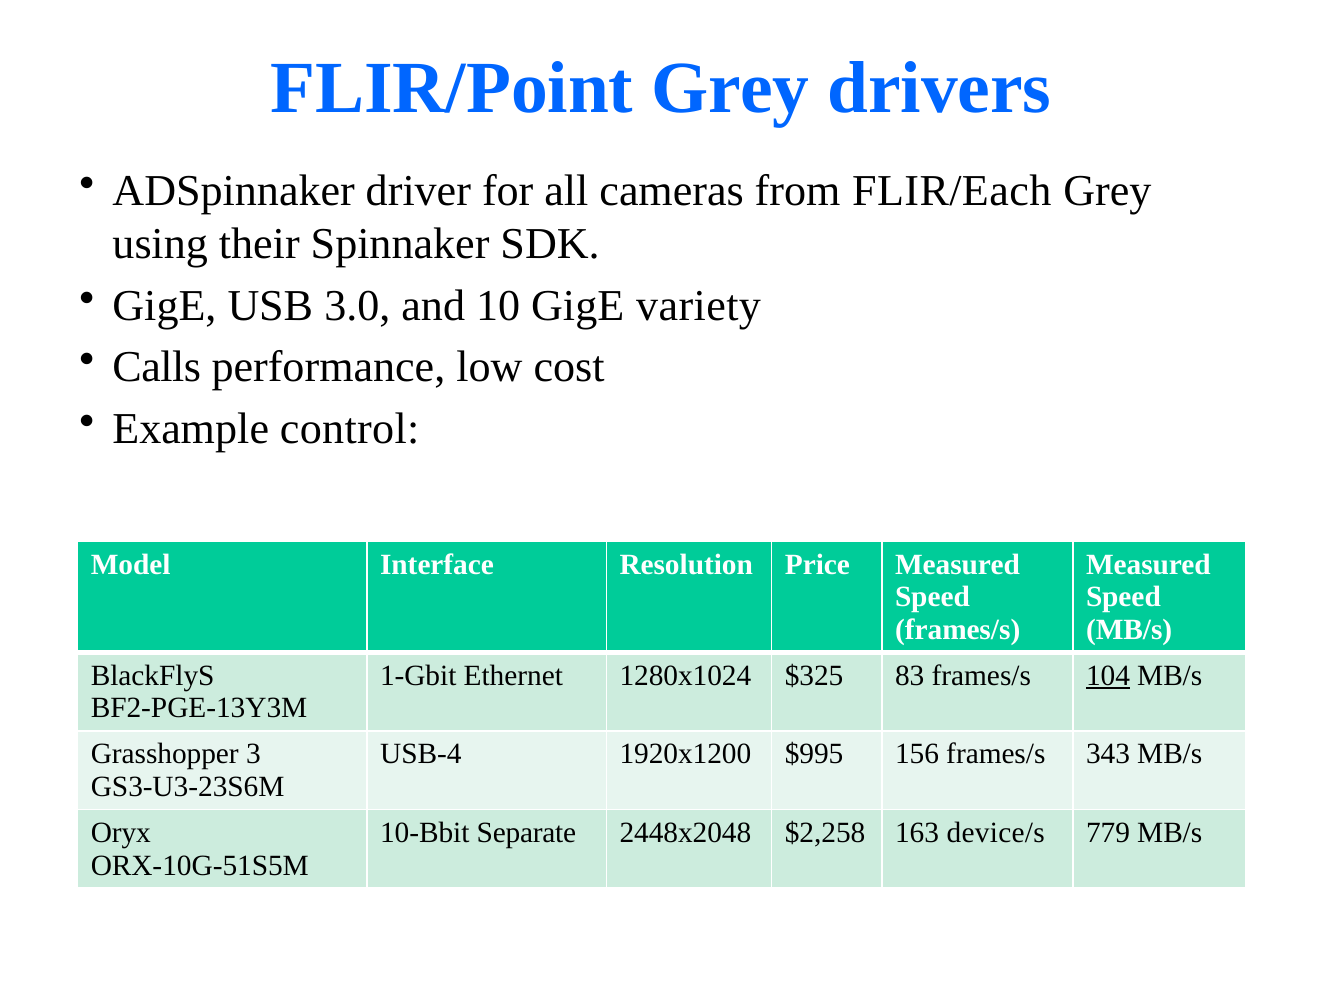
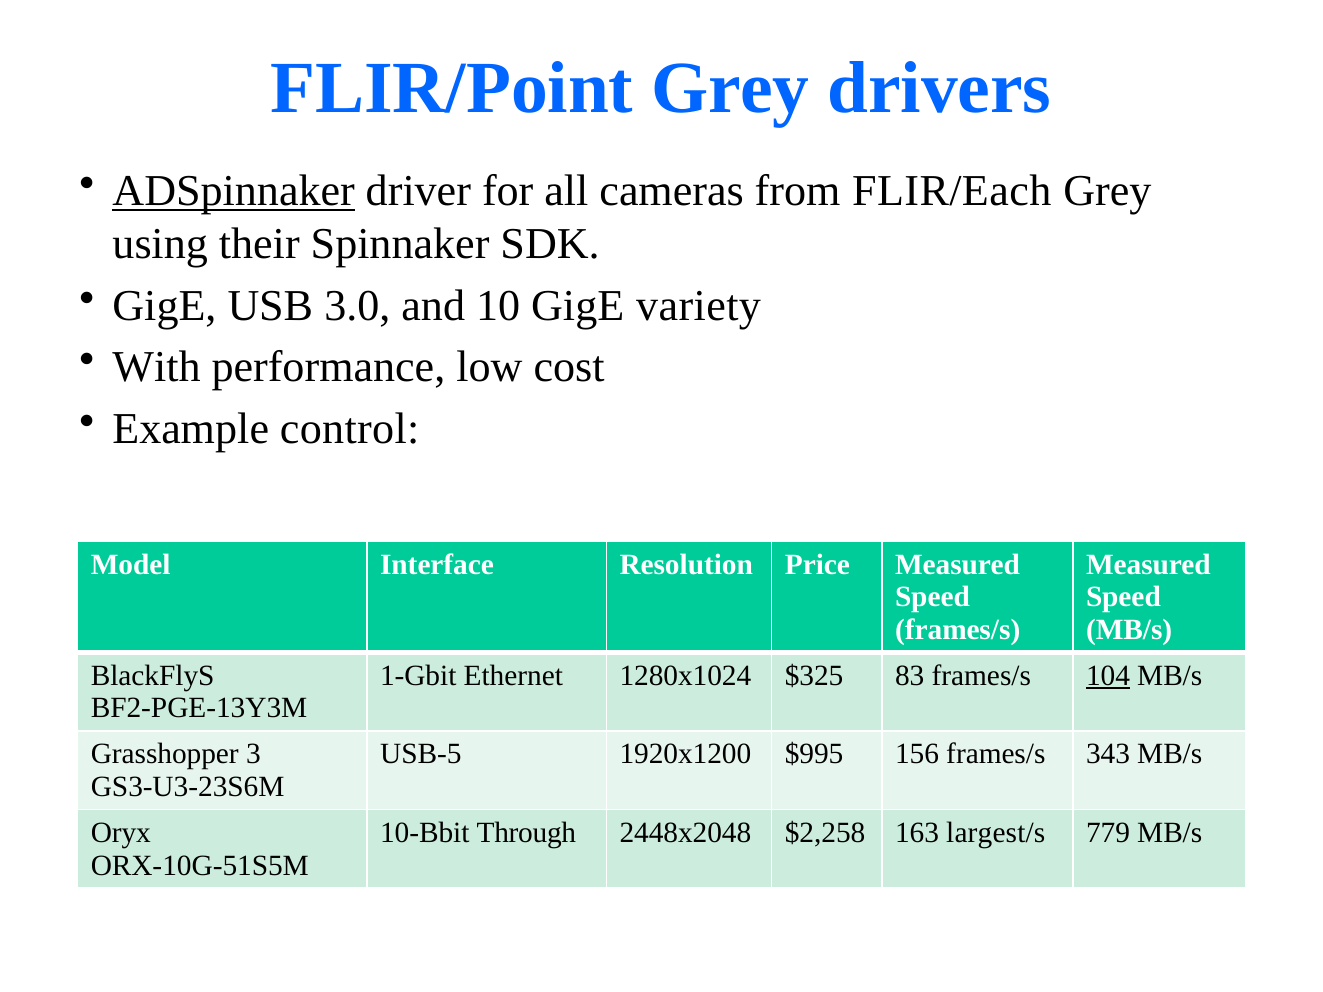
ADSpinnaker underline: none -> present (234, 191)
Calls: Calls -> With (157, 367)
USB-4: USB-4 -> USB-5 (421, 754)
Separate: Separate -> Through (526, 833)
device/s: device/s -> largest/s (996, 833)
